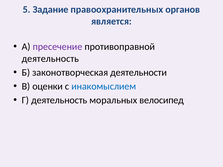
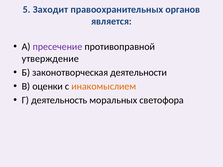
Задание: Задание -> Заходит (50, 9)
деятельность: деятельность -> утверждение (50, 59)
инакомыслием colour: blue -> orange (104, 86)
велосипед: велосипед -> светофора (162, 100)
